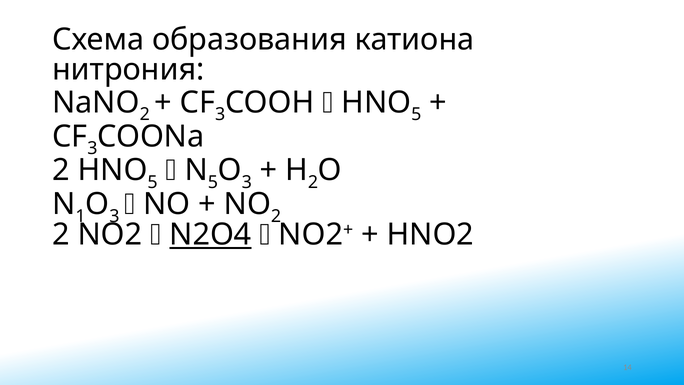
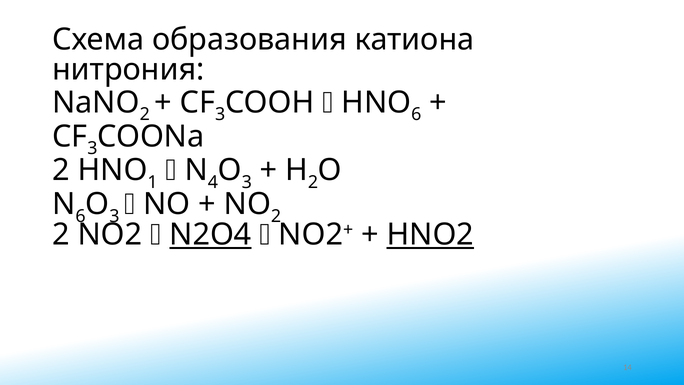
5: 5 -> 6 (416, 114)
5: 5 -> 1 (152, 182)
5: 5 -> 4 (213, 182)
1: 1 -> 6 (80, 216)
HNO2 underline: none -> present (430, 235)
